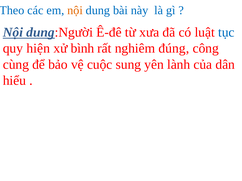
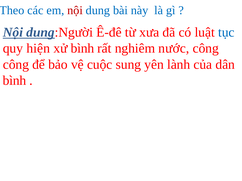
nội colour: orange -> red (75, 10)
đúng: đúng -> nước (174, 48)
cùng: cùng -> công (16, 65)
hiểu: hiểu -> bình (14, 81)
